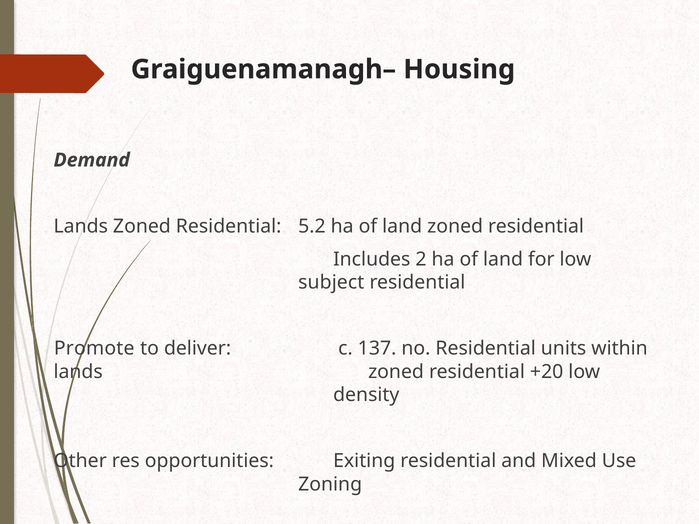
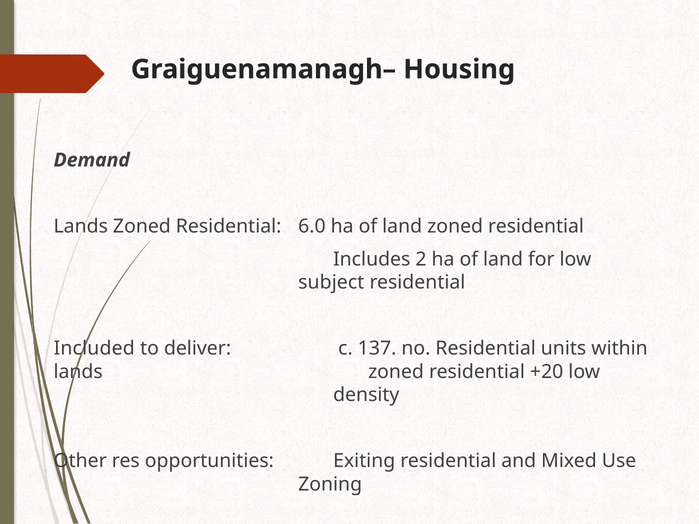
5.2: 5.2 -> 6.0 (312, 226)
Promote: Promote -> Included (94, 349)
